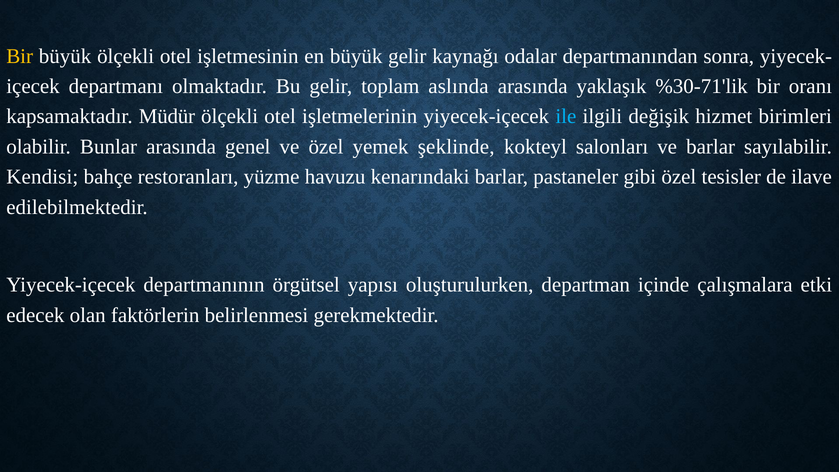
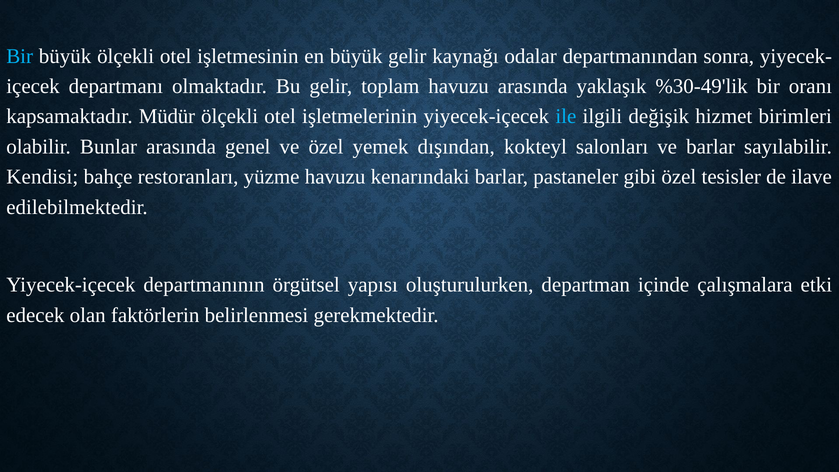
Bir colour: yellow -> light blue (20, 56)
toplam aslında: aslında -> havuzu (459, 86)
%30-71'lik: %30-71'lik -> %30-49'lik (702, 86)
şeklinde: şeklinde -> dışından (456, 147)
